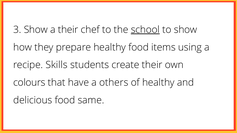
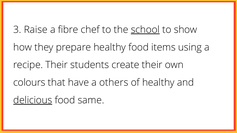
3 Show: Show -> Raise (36, 30)
a their: their -> fibre (68, 30)
recipe Skills: Skills -> Their (57, 65)
delicious underline: none -> present (33, 100)
